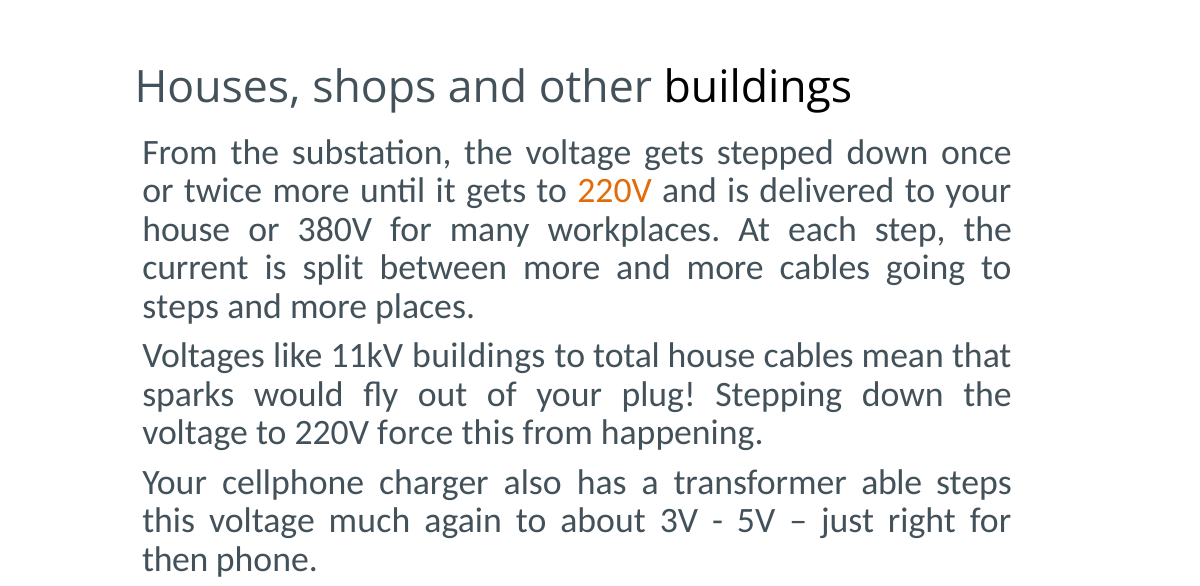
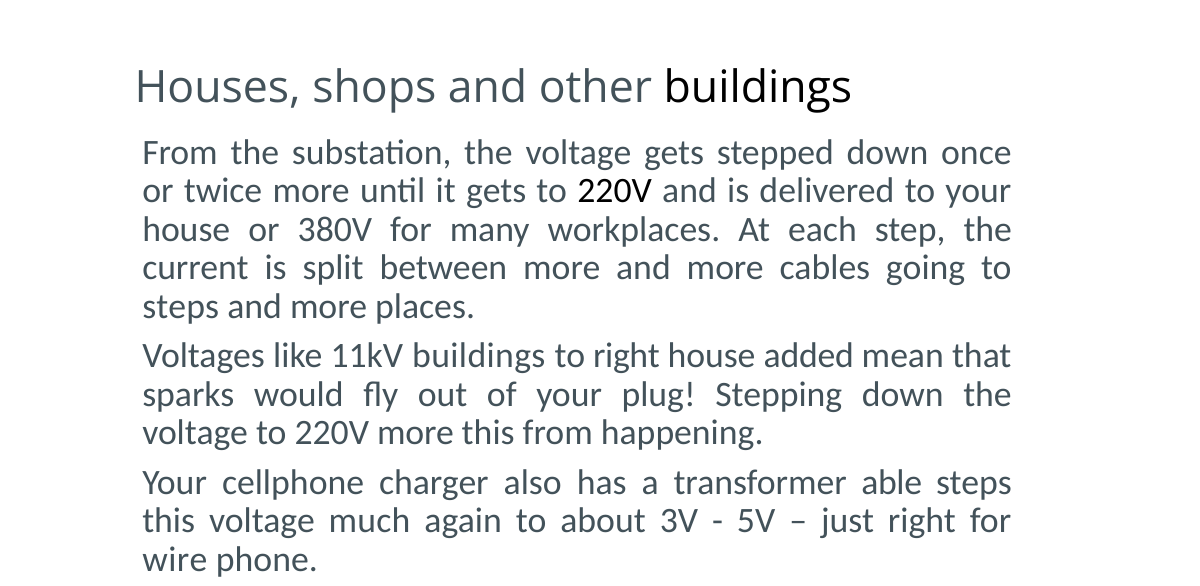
220V colour: orange -> black (615, 191)
to total: total -> right (626, 356)
house cables: cables -> added (809, 356)
220V force: force -> more (416, 433)
then: then -> wire (175, 560)
